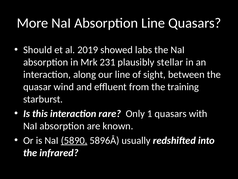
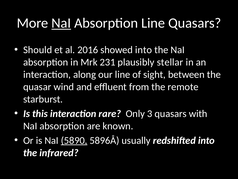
NaI underline: none -> present (61, 23)
2019: 2019 -> 2016 (88, 50)
showed labs: labs -> into (144, 50)
training: training -> remote (183, 87)
1: 1 -> 3 (150, 113)
